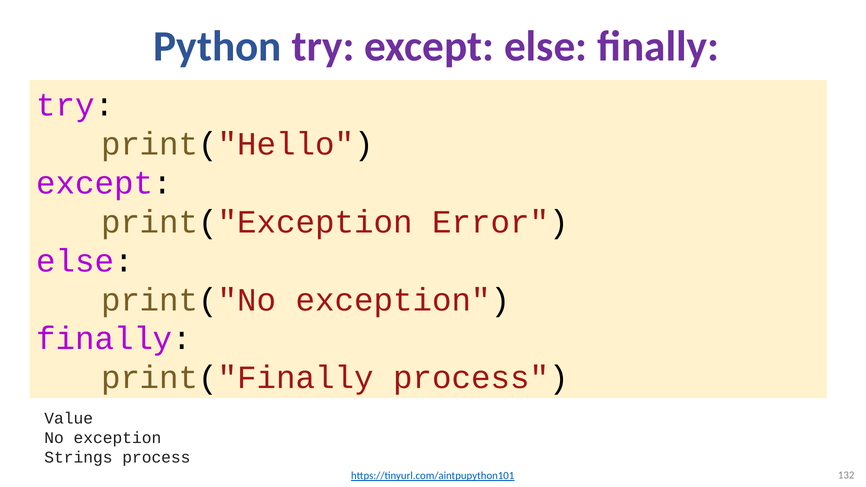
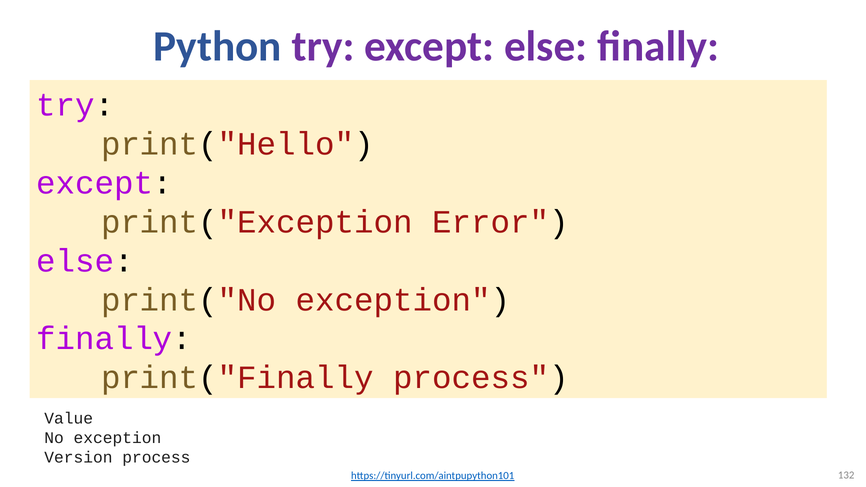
Strings: Strings -> Version (78, 457)
